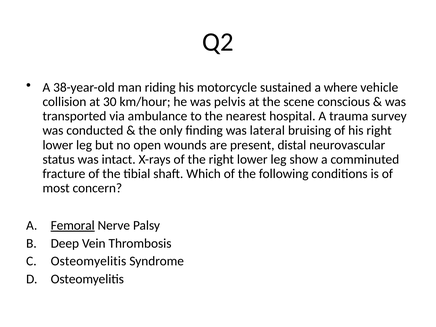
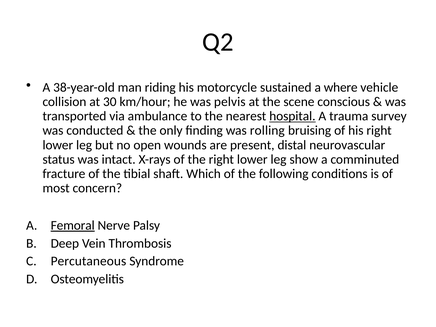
hospital underline: none -> present (292, 116)
lateral: lateral -> rolling (267, 131)
Osteomyelitis: Osteomyelitis -> Percutaneous (88, 261)
